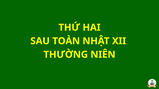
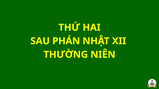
TOÀN: TOÀN -> PHÁN (66, 41)
